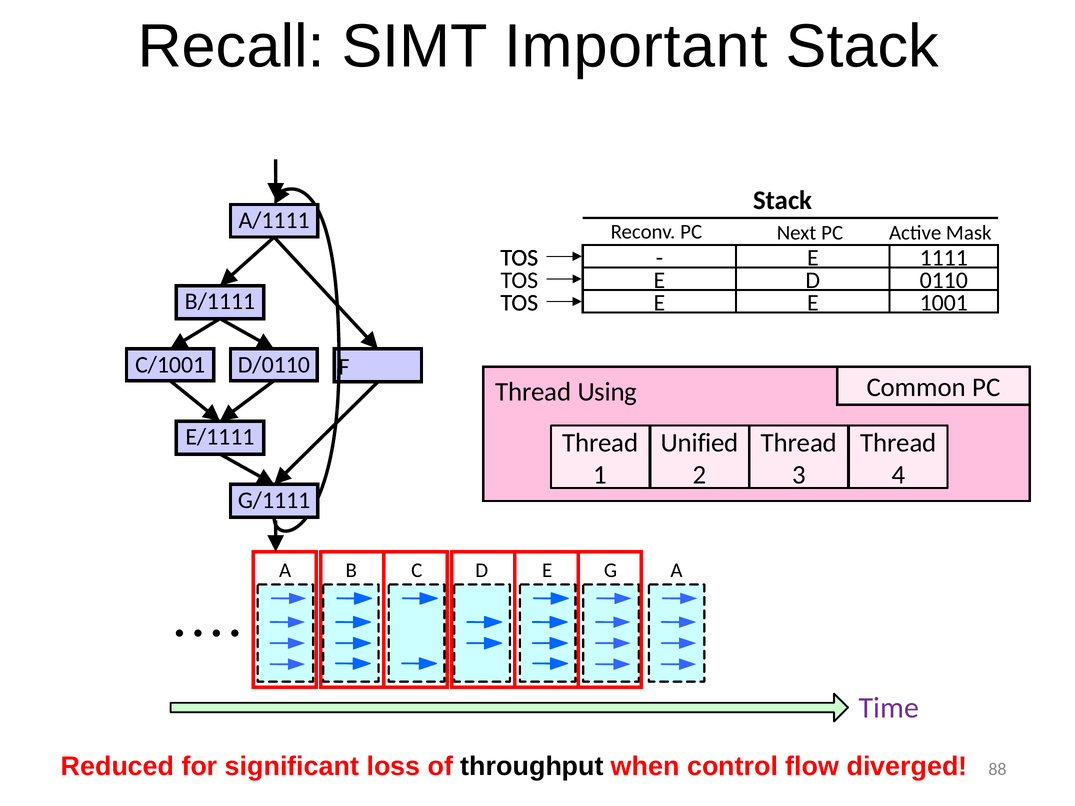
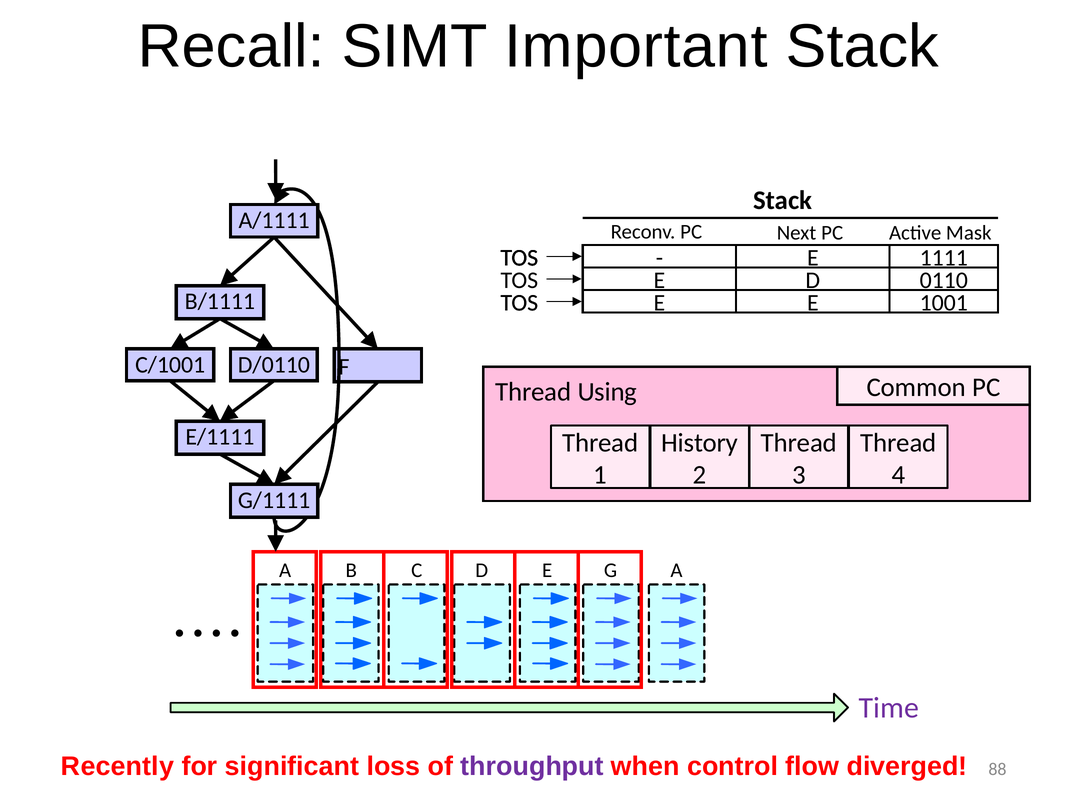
Unified: Unified -> History (700, 443)
Reduced: Reduced -> Recently (117, 767)
throughput colour: black -> purple (532, 767)
